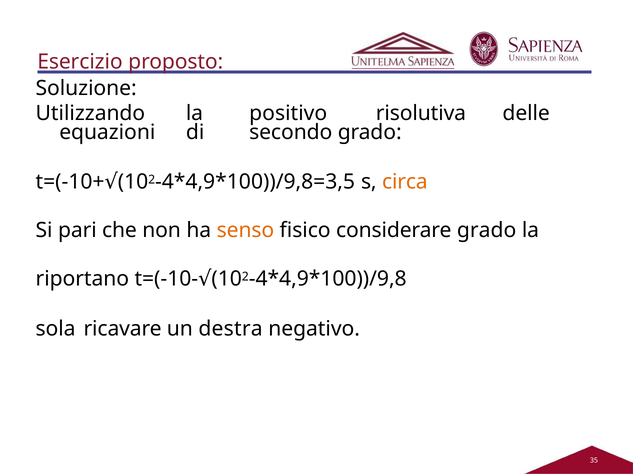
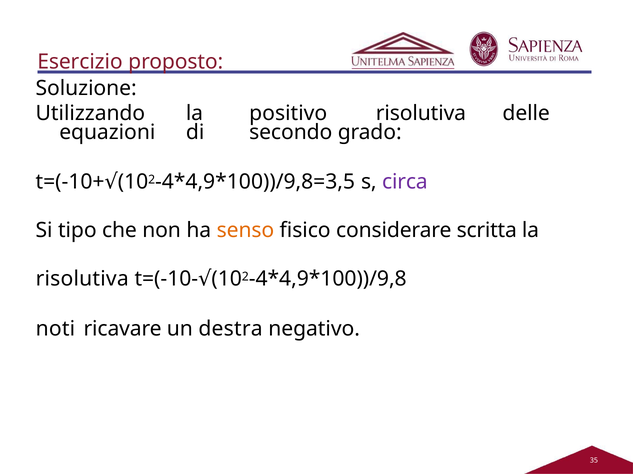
circa colour: orange -> purple (405, 182)
pari: pari -> tipo (77, 231)
considerare grado: grado -> scritta (487, 231)
riportano: riportano -> risolutiva (82, 279)
sola: sola -> noti (55, 329)
